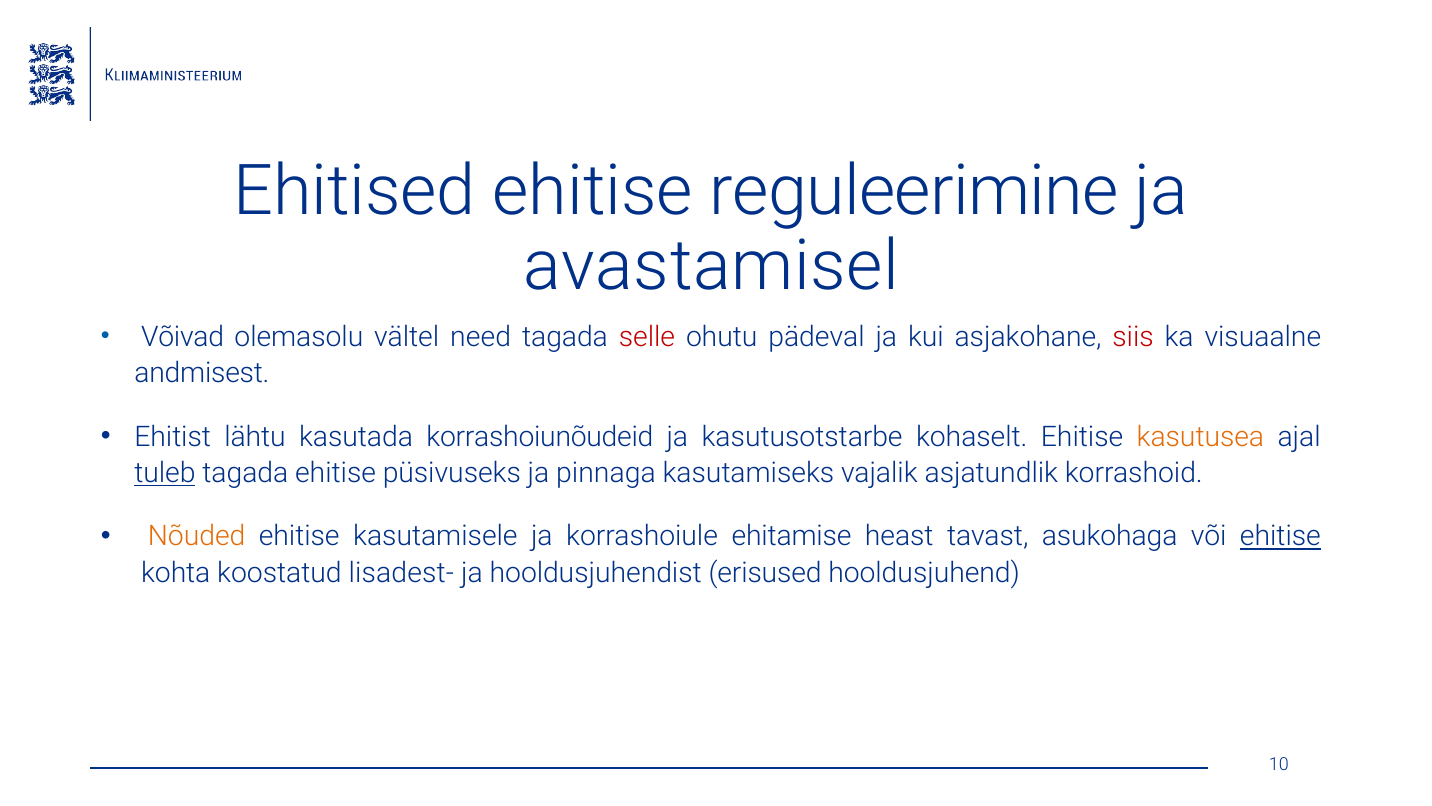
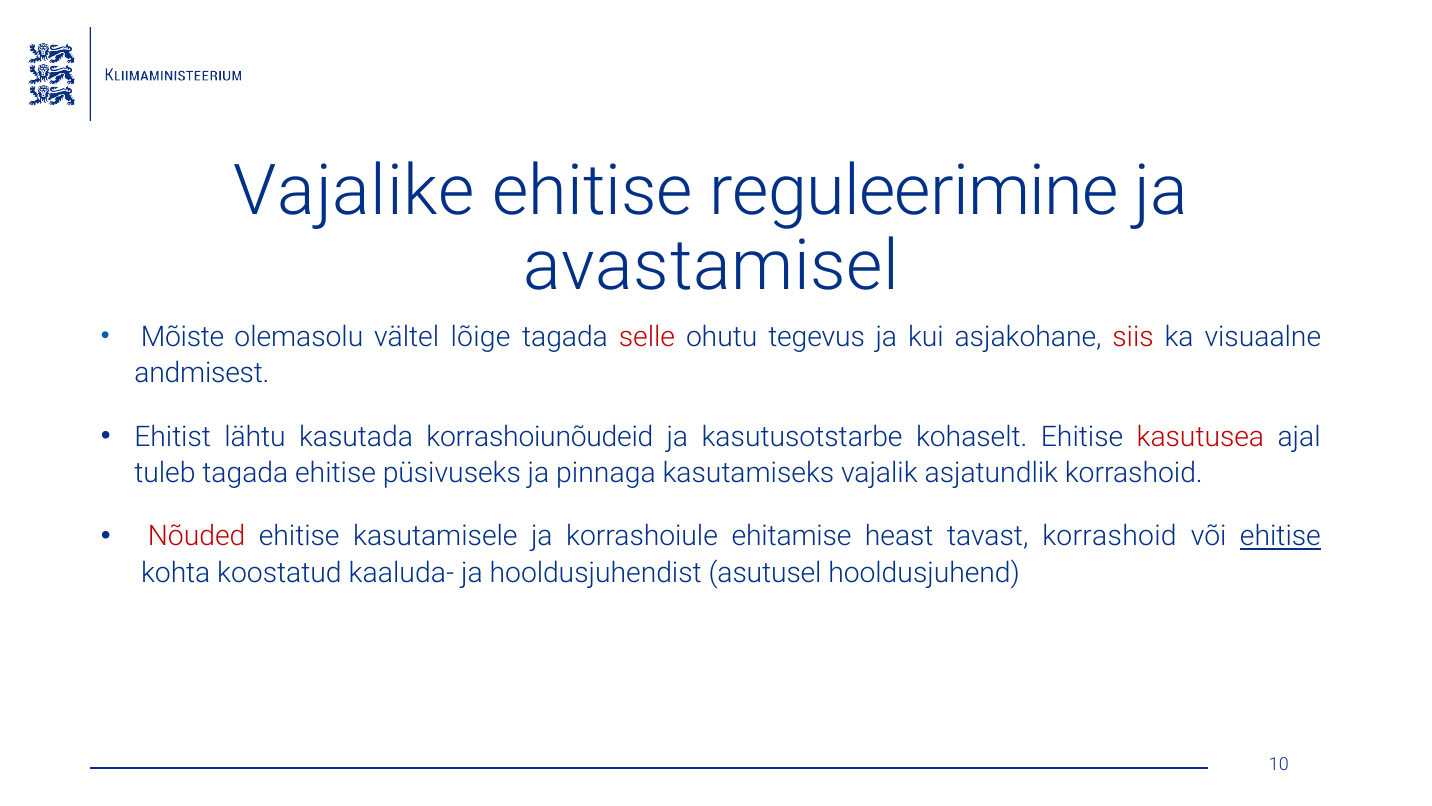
Ehitised: Ehitised -> Vajalike (354, 191)
Võivad: Võivad -> Mõiste (183, 337)
need: need -> lõige (481, 337)
pädeval: pädeval -> tegevus (817, 337)
kasutusea colour: orange -> red (1200, 437)
tuleb underline: present -> none (165, 473)
Nõuded colour: orange -> red (197, 536)
tavast asukohaga: asukohaga -> korrashoid (1109, 536)
lisadest-: lisadest- -> kaaluda- (401, 573)
erisused: erisused -> asutusel (765, 573)
